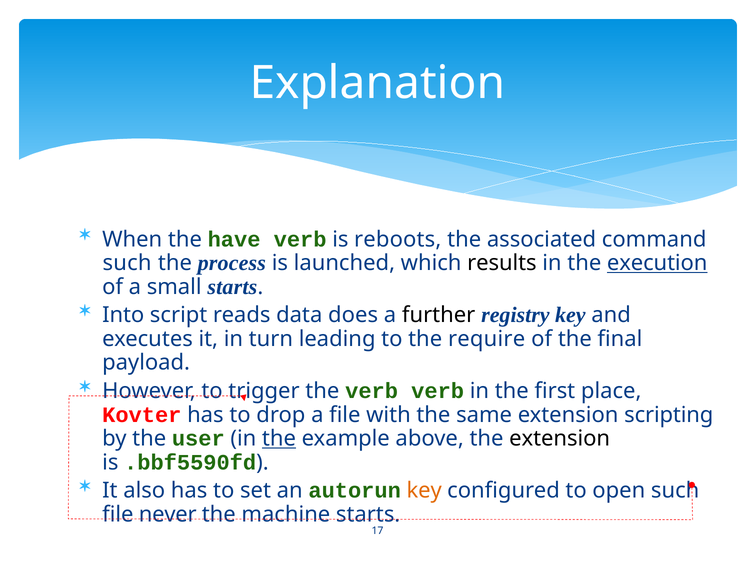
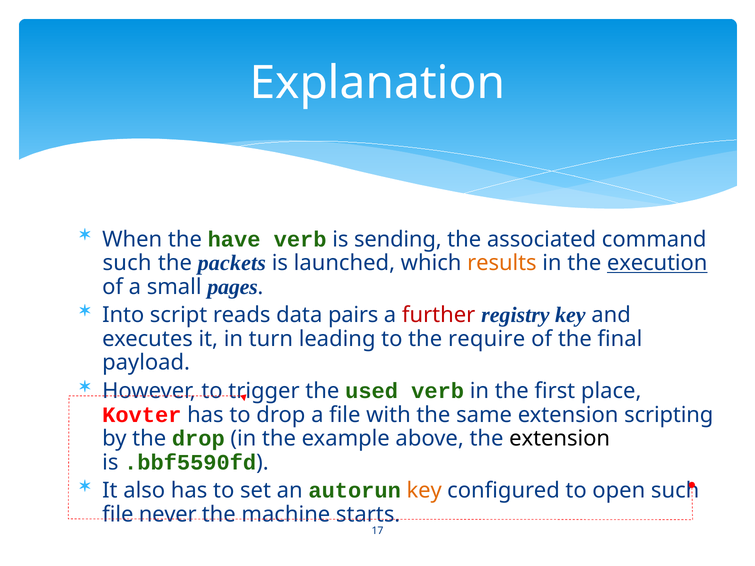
reboots: reboots -> sending (398, 239)
process: process -> packets (232, 263)
results colour: black -> orange (502, 263)
small starts: starts -> pages (233, 287)
does: does -> pairs (353, 315)
further colour: black -> red (439, 315)
the verb: verb -> used (372, 391)
the user: user -> drop (198, 439)
the underline: present -> none (279, 439)
